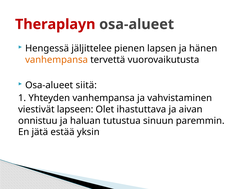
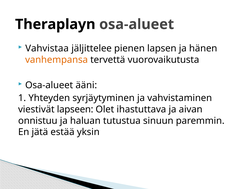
Theraplayn colour: red -> black (55, 24)
Hengessä: Hengessä -> Vahvistaa (47, 48)
siitä: siitä -> ääni (86, 85)
Yhteyden vanhempansa: vanhempansa -> syrjäytyminen (104, 98)
